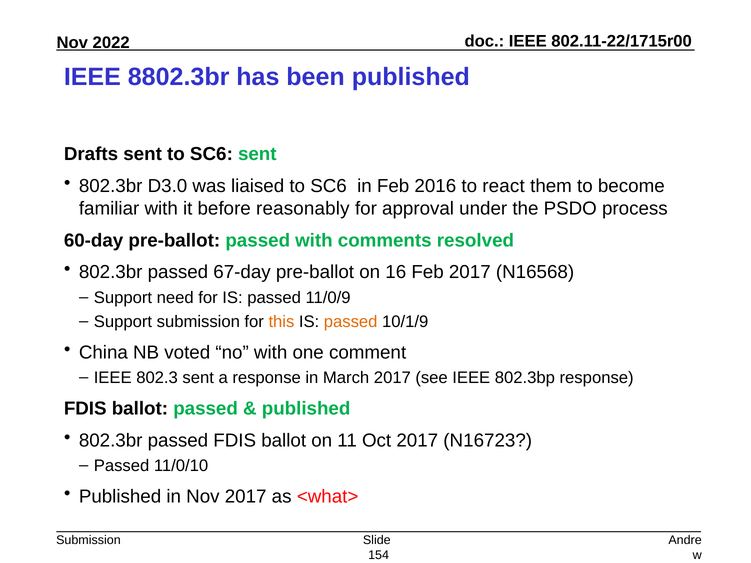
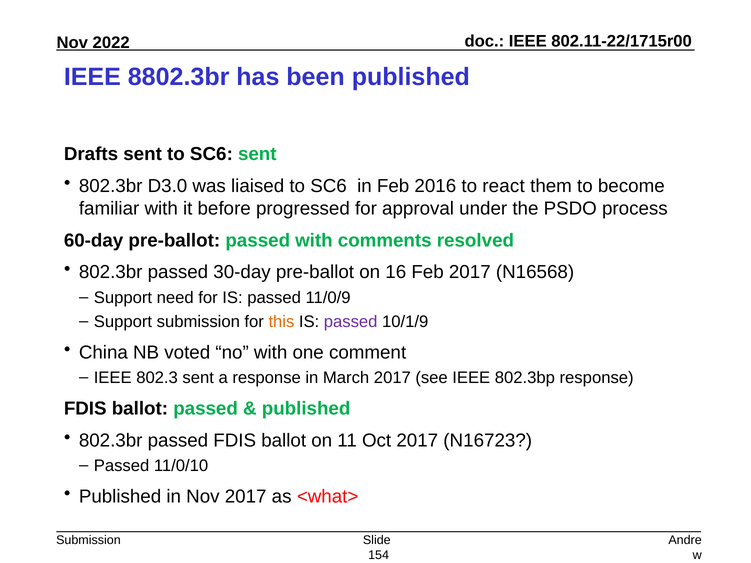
reasonably: reasonably -> progressed (303, 209)
67-day: 67-day -> 30-day (242, 272)
passed colour: orange -> purple (351, 322)
